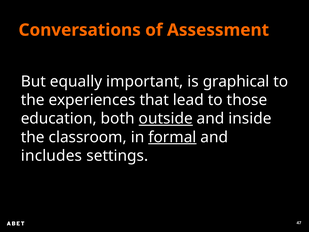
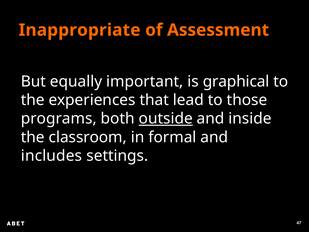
Conversations: Conversations -> Inappropriate (80, 30)
education: education -> programs (59, 118)
formal underline: present -> none (172, 137)
